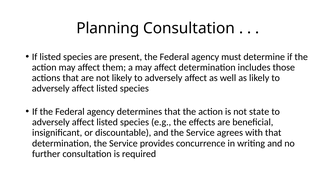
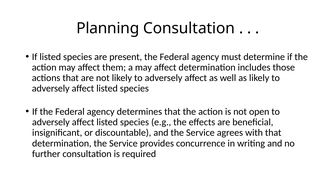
state: state -> open (259, 112)
